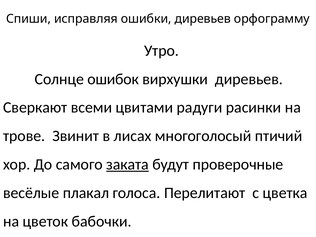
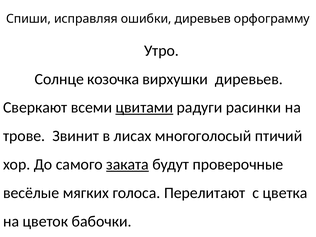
ошибок: ошибок -> козочка (113, 79)
цвитами underline: none -> present (144, 108)
плакал: плакал -> мягких (86, 193)
